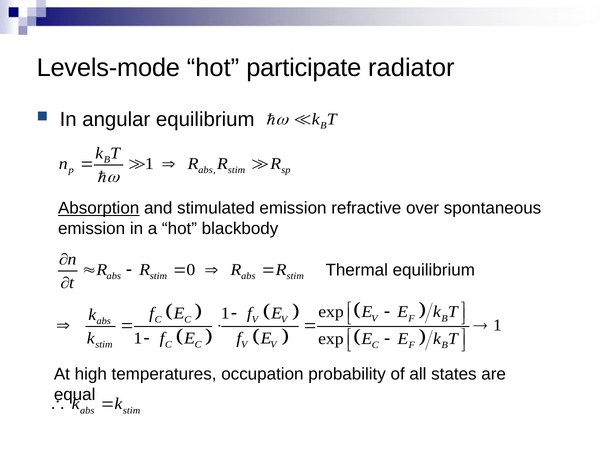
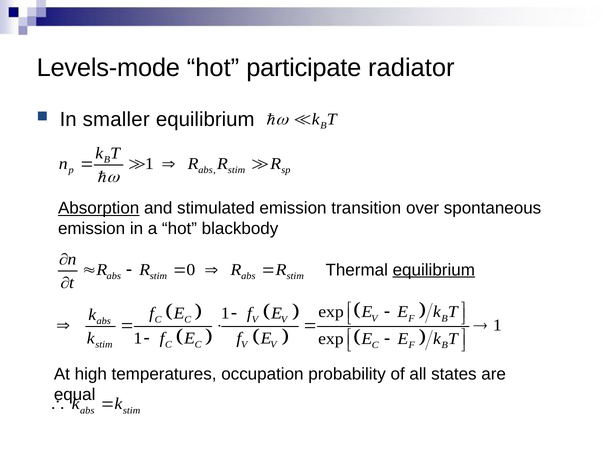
angular: angular -> smaller (116, 120)
refractive: refractive -> transition (366, 208)
equilibrium underline: none -> present (434, 270)
